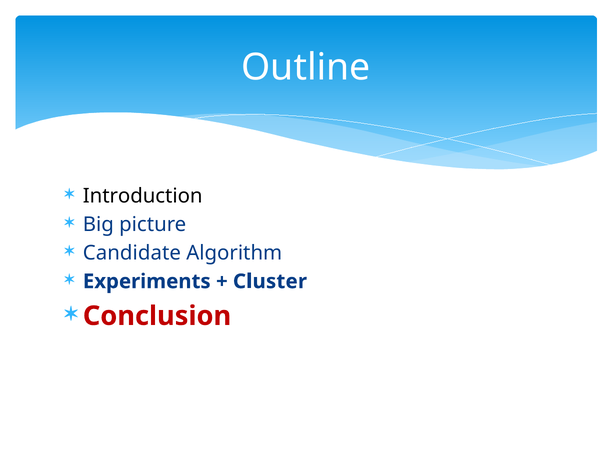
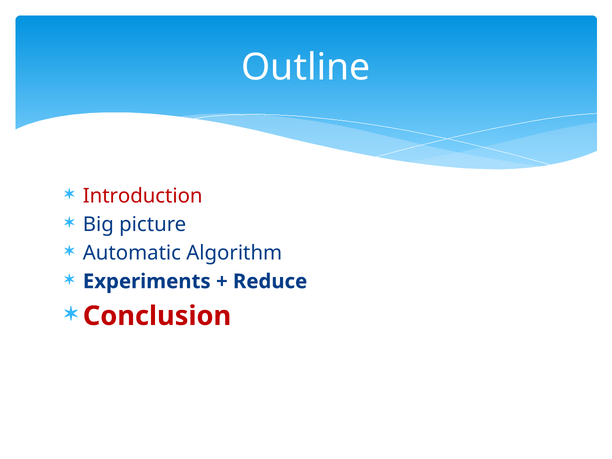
Introduction colour: black -> red (143, 196)
Candidate: Candidate -> Automatic (132, 253)
Cluster: Cluster -> Reduce (270, 281)
